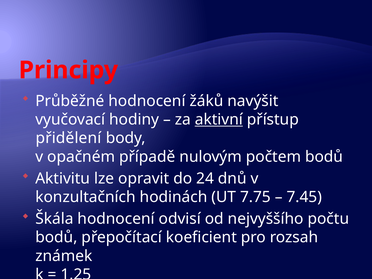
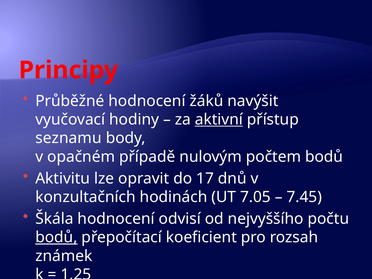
přidělení: přidělení -> seznamu (68, 138)
24: 24 -> 17 (205, 178)
7.75: 7.75 -> 7.05 (255, 197)
bodů underline: none -> present (56, 237)
